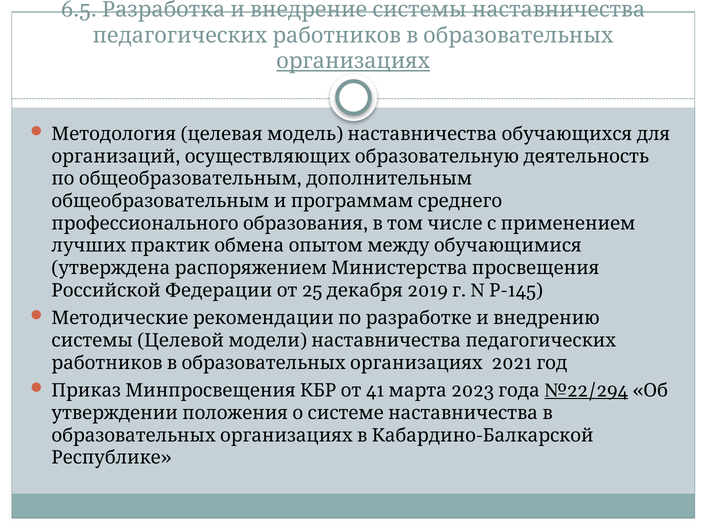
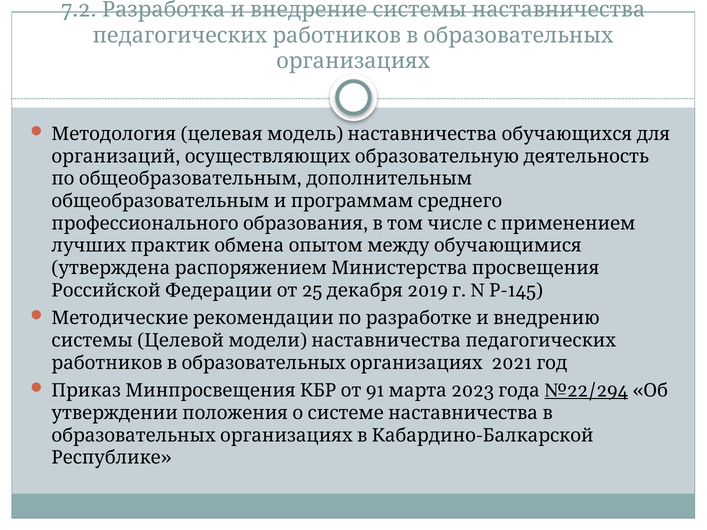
6.5: 6.5 -> 7.2 (79, 10)
организациях underline: present -> none (353, 61)
41: 41 -> 91 (375, 391)
